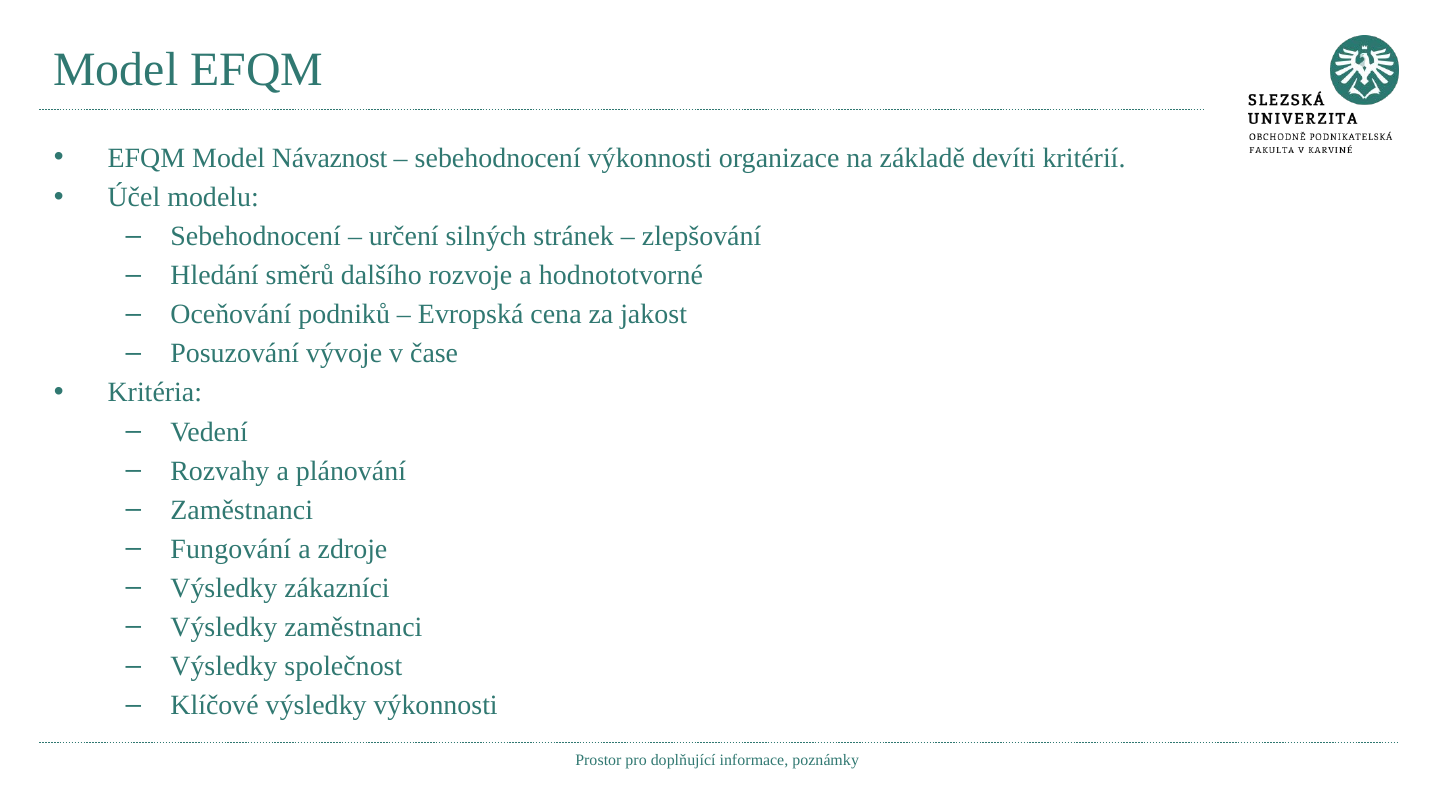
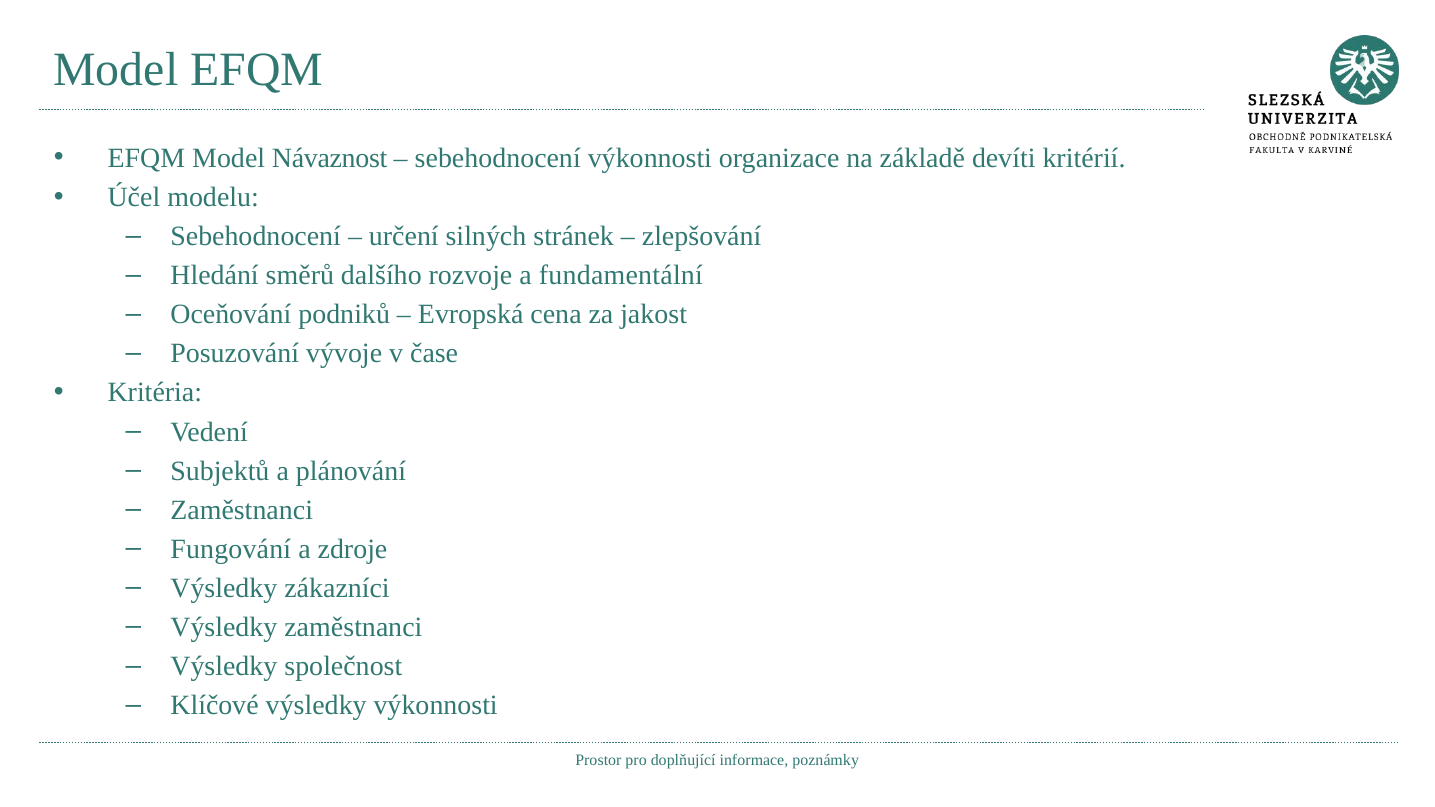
hodnototvorné: hodnototvorné -> fundamentální (621, 276)
Rozvahy: Rozvahy -> Subjektů (220, 471)
